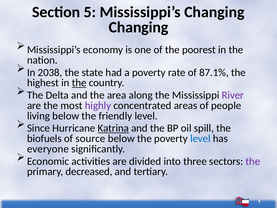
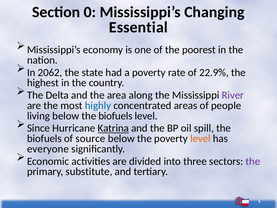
Section 5: 5 -> 0 (90, 12)
Changing: Changing -> Essential (138, 27)
2038: 2038 -> 2062 (50, 72)
87.1%: 87.1% -> 22.9% (214, 72)
the underline: present -> none (79, 83)
highly colour: purple -> blue (98, 105)
below the friendly: friendly -> biofuels (115, 116)
level colour: blue -> orange (200, 138)
decreased: decreased -> substitute (89, 171)
